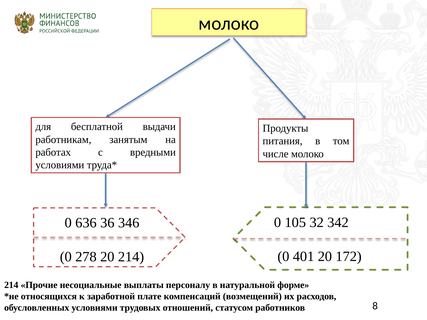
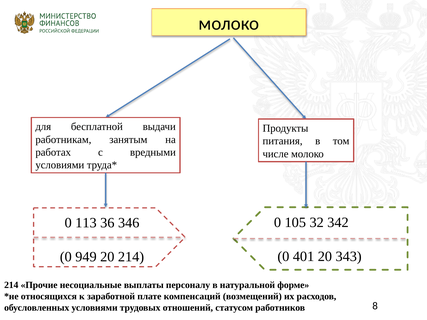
636: 636 -> 113 (86, 223)
172: 172 -> 343 (349, 257)
278: 278 -> 949 (86, 257)
